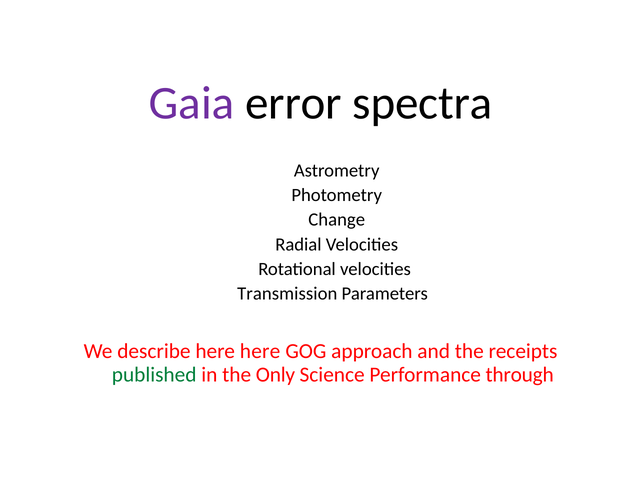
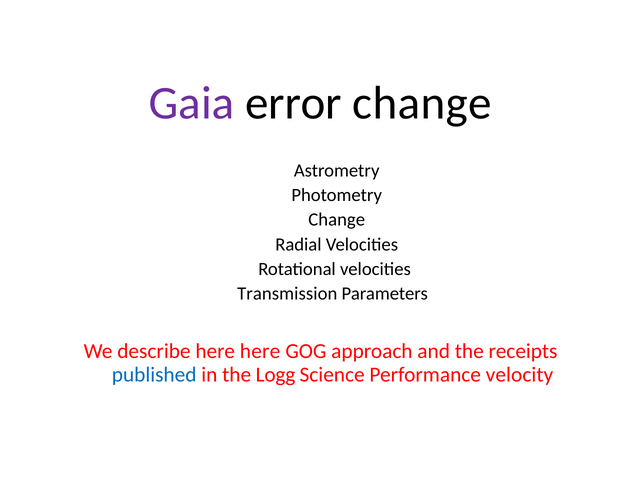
error spectra: spectra -> change (422, 103)
published colour: green -> blue (154, 374)
Only: Only -> Logg (275, 374)
through: through -> velocity (519, 374)
